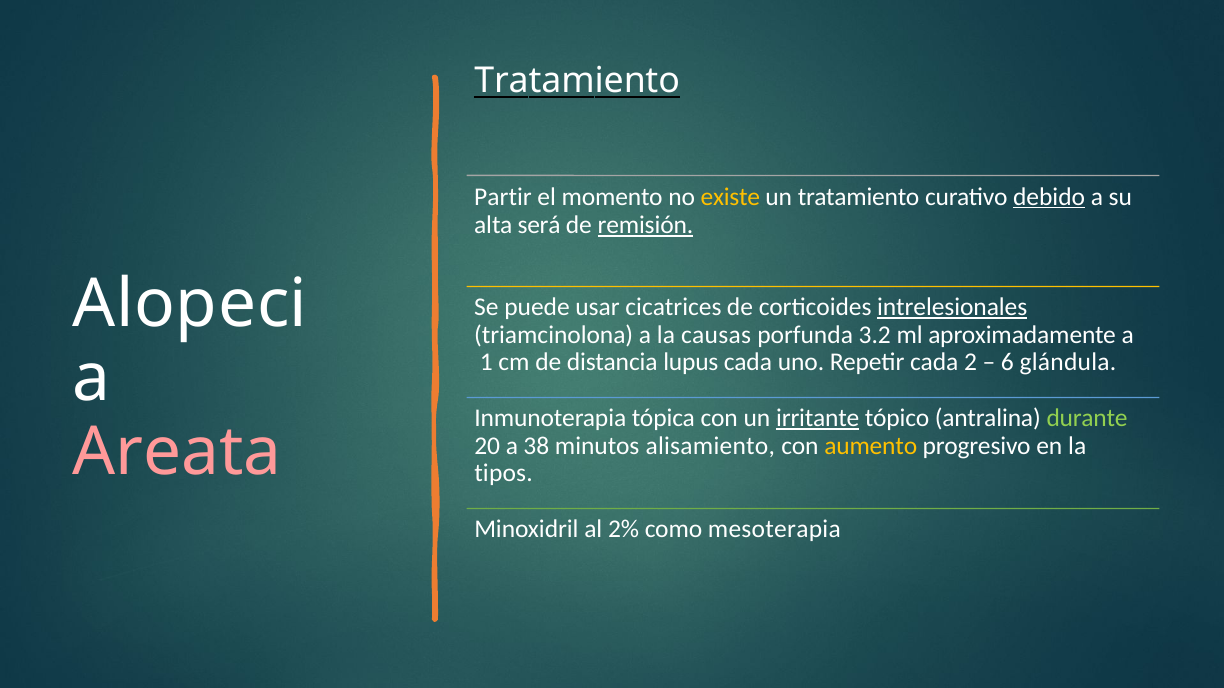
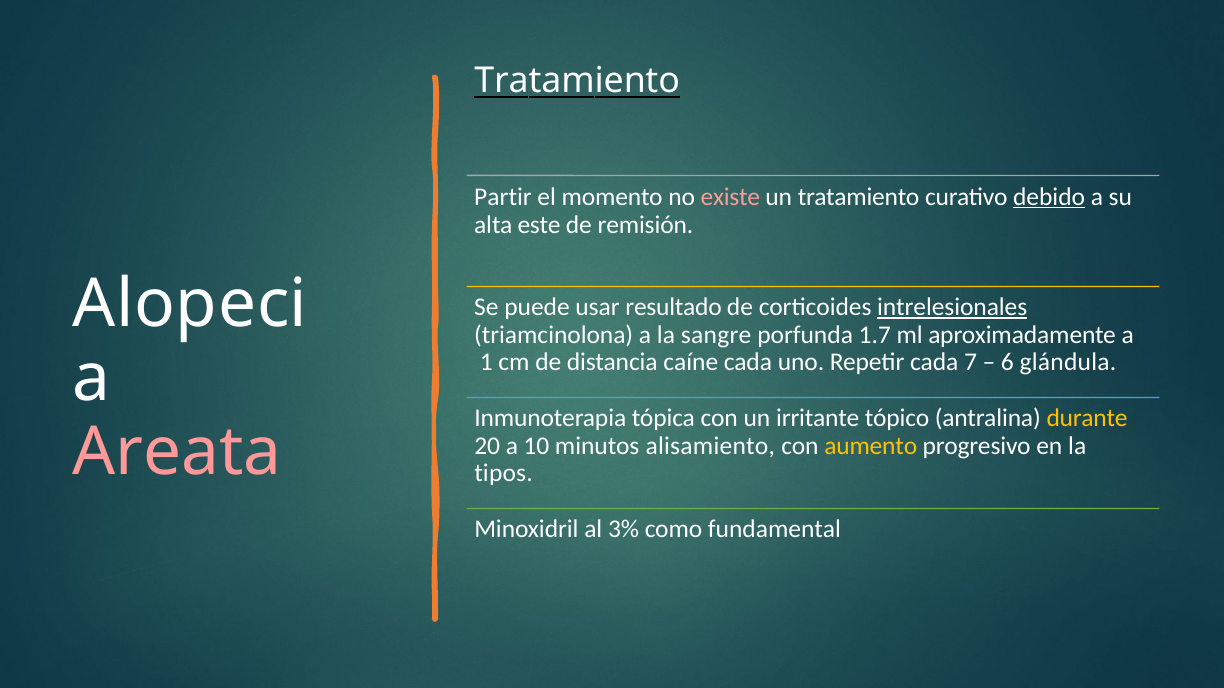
existe colour: yellow -> pink (730, 197)
será: será -> este (539, 225)
remisión underline: present -> none (645, 225)
cicatrices: cicatrices -> resultado (674, 307)
causas: causas -> sangre (716, 335)
3.2: 3.2 -> 1.7 (875, 335)
lupus: lupus -> caíne (691, 363)
2: 2 -> 7 (970, 363)
irritante underline: present -> none (818, 418)
durante colour: light green -> yellow (1087, 418)
38: 38 -> 10 (536, 446)
2%: 2% -> 3% (624, 530)
mesoterapia: mesoterapia -> fundamental (774, 530)
